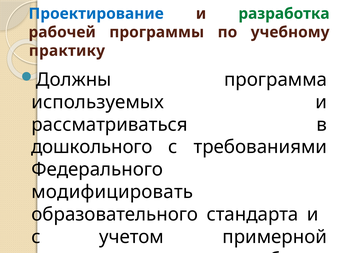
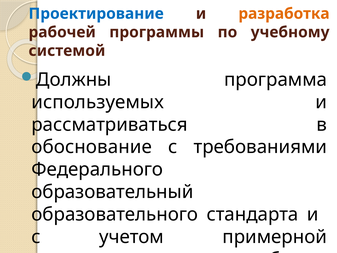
разработка colour: green -> orange (284, 14)
практику: практику -> системой (67, 51)
дошкольного: дошкольного -> обоснование (92, 147)
модифицировать: модифицировать -> образовательный (112, 192)
